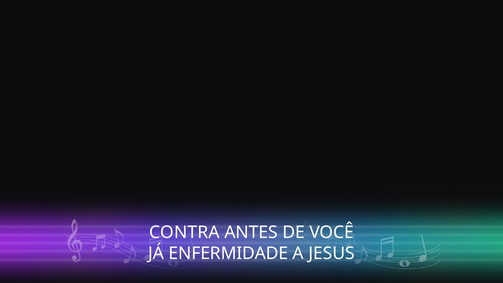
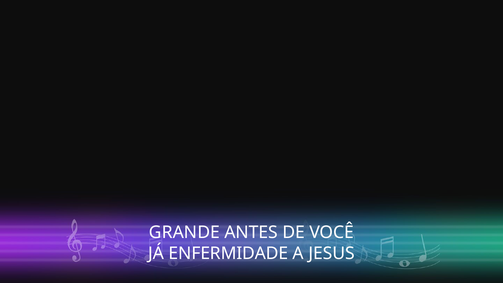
CONTRA: CONTRA -> GRANDE (184, 232)
